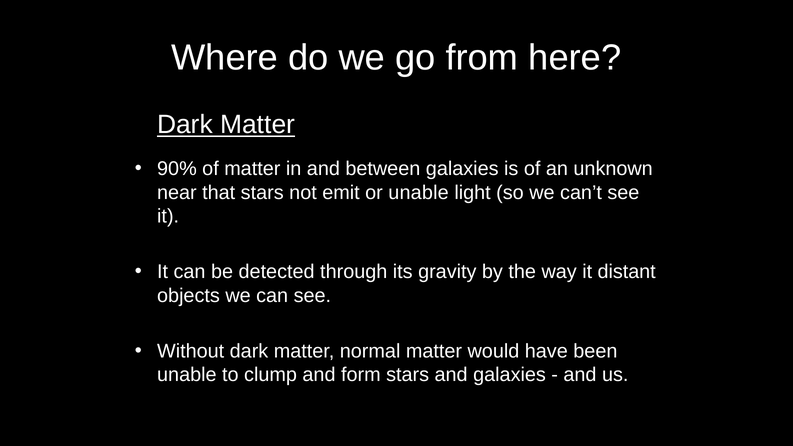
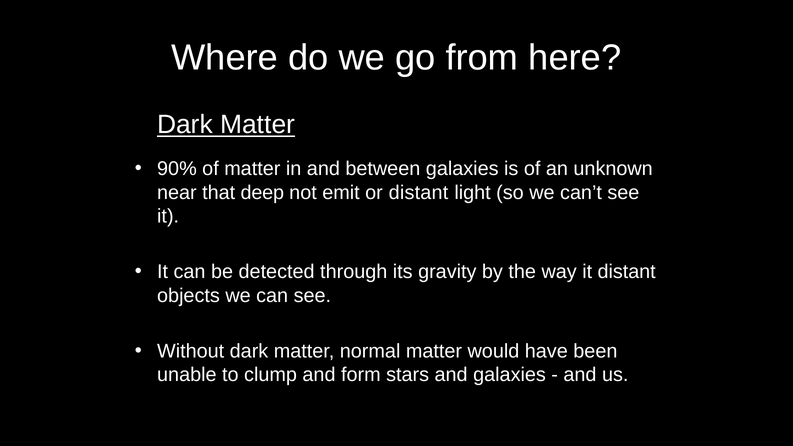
that stars: stars -> deep (262, 193)
or unable: unable -> distant (419, 193)
